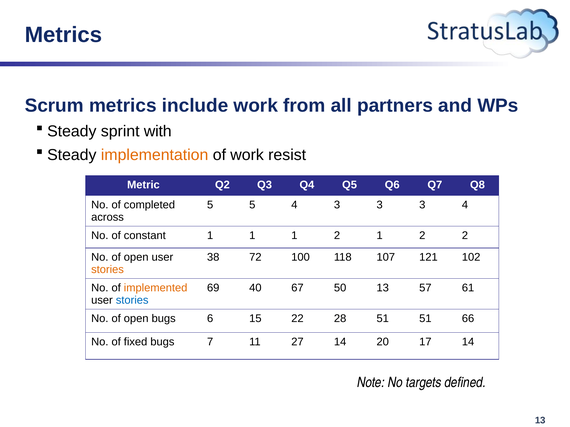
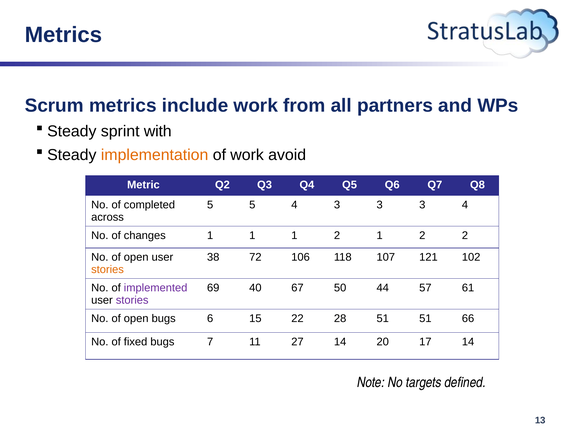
resist: resist -> avoid (287, 155)
constant: constant -> changes (145, 236)
100: 100 -> 106 (301, 258)
implemented colour: orange -> purple (156, 288)
50 13: 13 -> 44 (383, 288)
stories colour: blue -> purple (132, 301)
